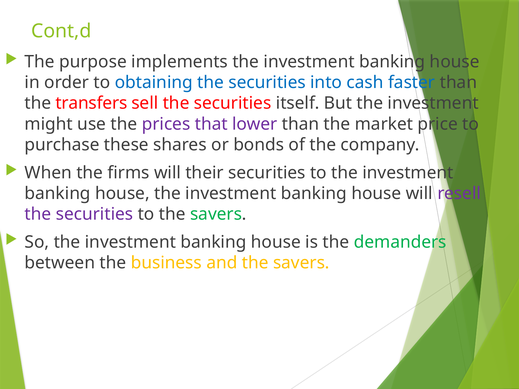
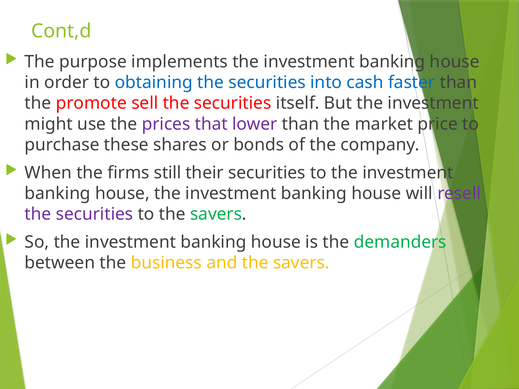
transfers: transfers -> promote (91, 103)
firms will: will -> still (168, 173)
